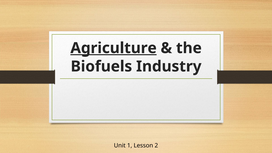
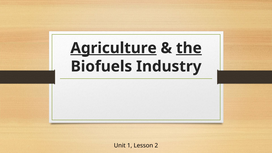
the underline: none -> present (189, 48)
